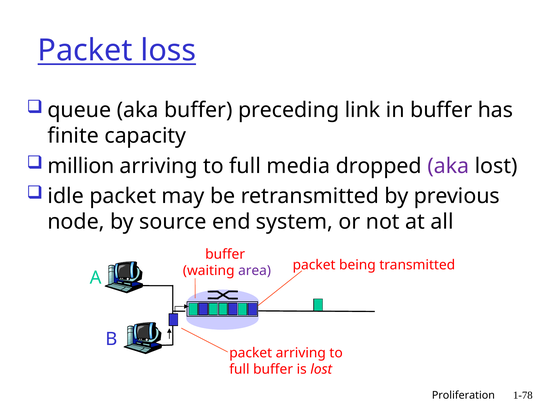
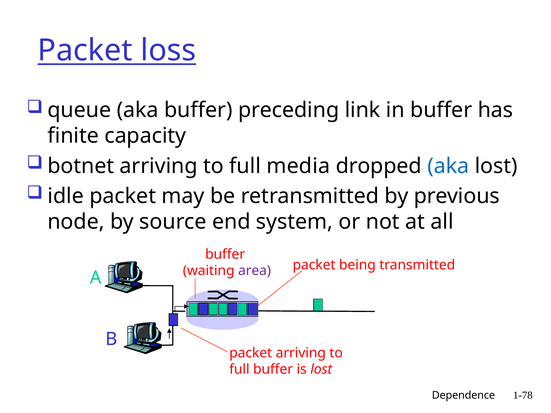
million: million -> botnet (81, 166)
aka colour: purple -> blue (448, 166)
Proliferation: Proliferation -> Dependence (463, 396)
